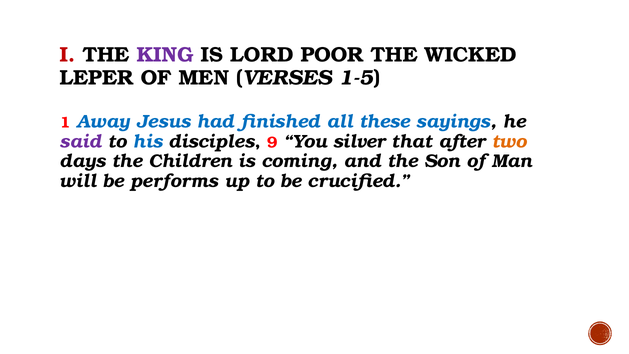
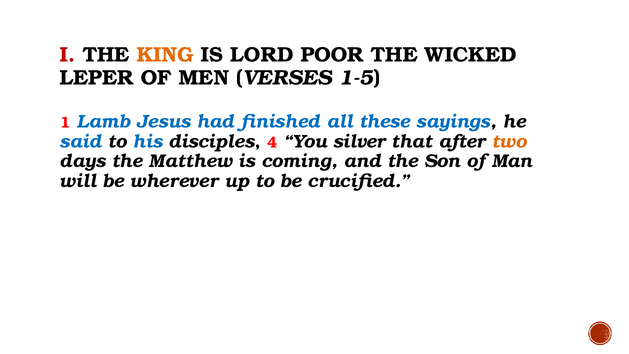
KING colour: purple -> orange (165, 55)
Away: Away -> Lamb (103, 122)
said colour: purple -> blue (81, 141)
9: 9 -> 4 (272, 142)
Children: Children -> Matthew (191, 161)
performs: performs -> wherever (174, 181)
